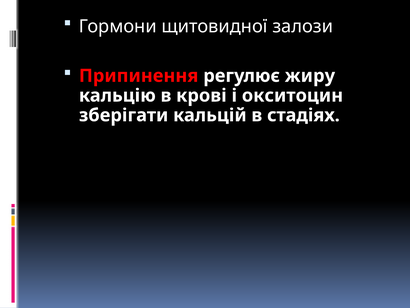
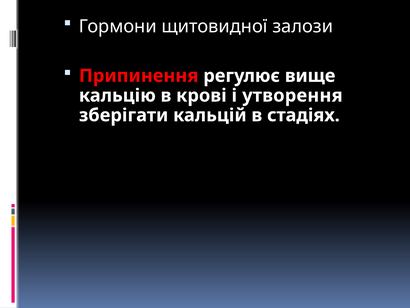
жиру: жиру -> вище (310, 76)
окситоцин: окситоцин -> утворення (292, 95)
